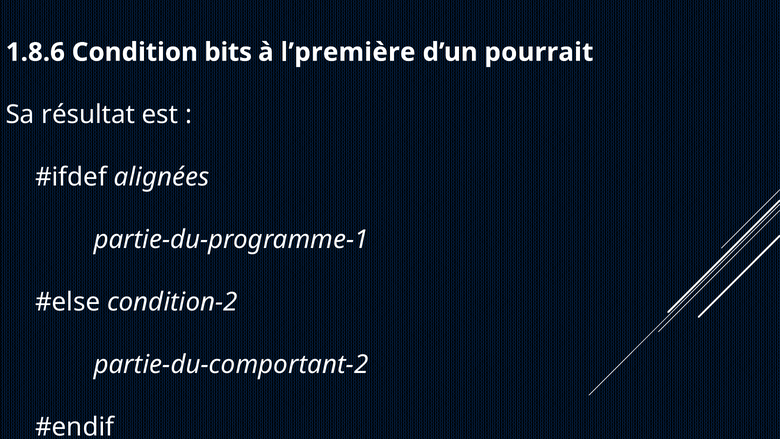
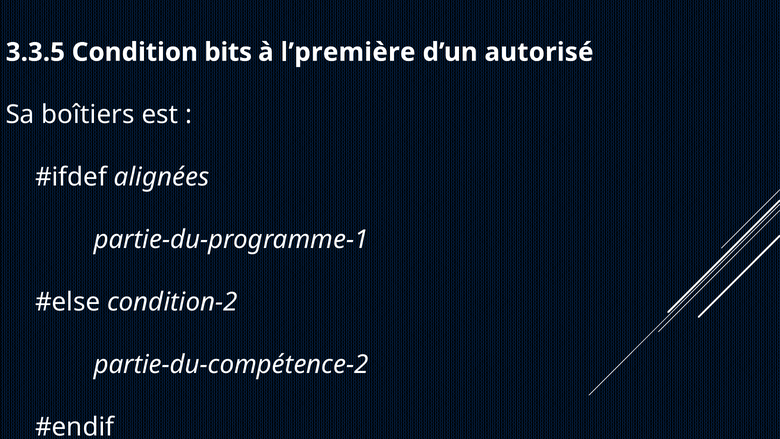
1.8.6: 1.8.6 -> 3.3.5 (35, 52)
pourrait: pourrait -> autorisé (539, 52)
résultat: résultat -> boîtiers (88, 115)
partie-du-comportant-2: partie-du-comportant-2 -> partie-du-compétence-2 (231, 364)
